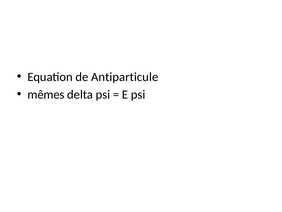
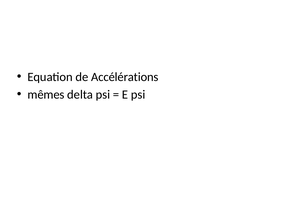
Antiparticule: Antiparticule -> Accélérations (125, 77)
